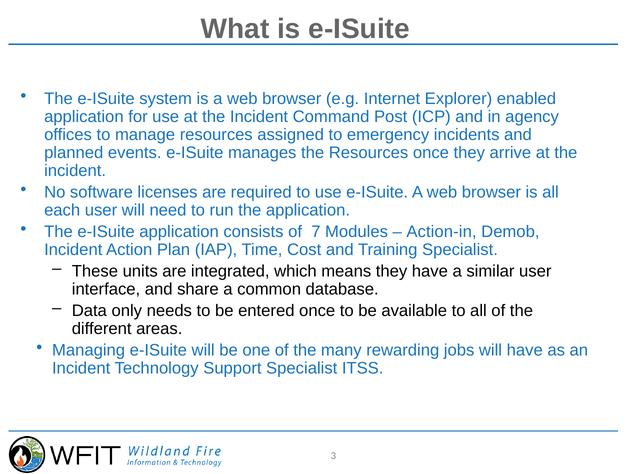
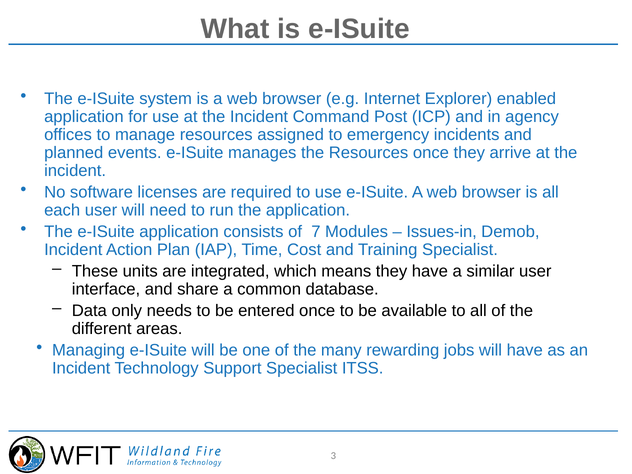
Action-in: Action-in -> Issues-in (442, 232)
